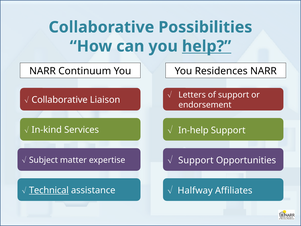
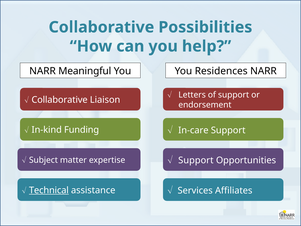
help underline: present -> none (207, 46)
Continuum: Continuum -> Meaningful (85, 71)
In-help: In-help -> In-care (193, 130)
Services: Services -> Funding (82, 130)
Halfway: Halfway -> Services (195, 190)
